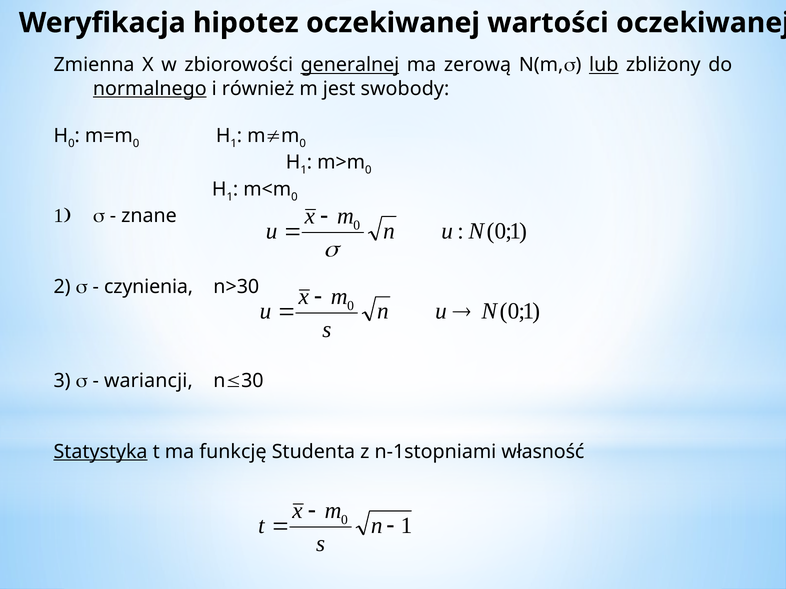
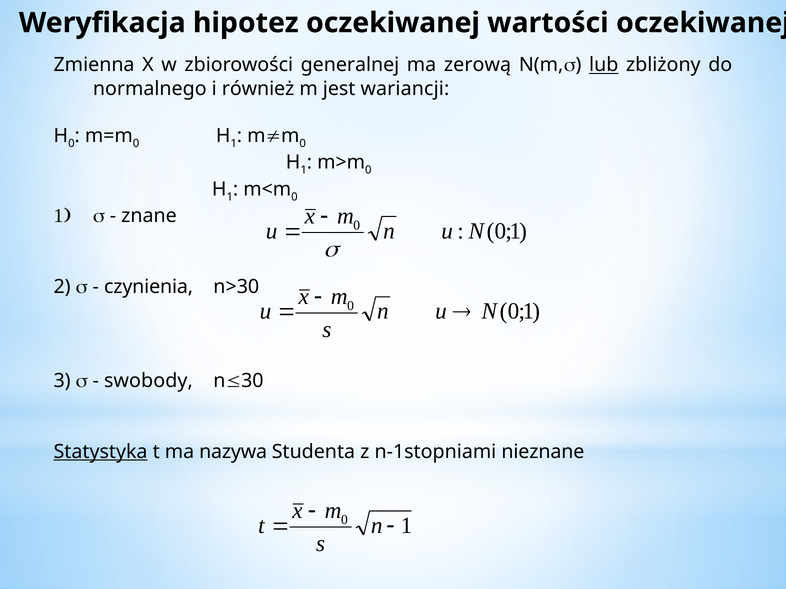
generalnej underline: present -> none (350, 65)
normalnego underline: present -> none (150, 89)
swobody: swobody -> wariancji (405, 89)
wariancji: wariancji -> swobody (148, 381)
funkcję: funkcję -> nazywa (233, 452)
własność: własność -> nieznane (543, 452)
